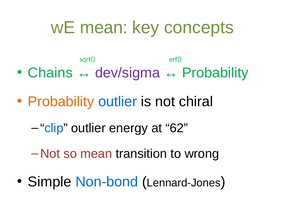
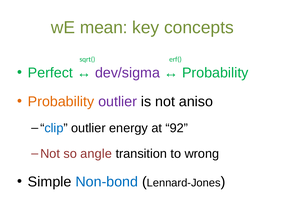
Chains: Chains -> Perfect (50, 73)
outlier colour: blue -> purple (118, 101)
chiral: chiral -> aniso (196, 101)
62: 62 -> 92 (177, 128)
so mean: mean -> angle (96, 154)
